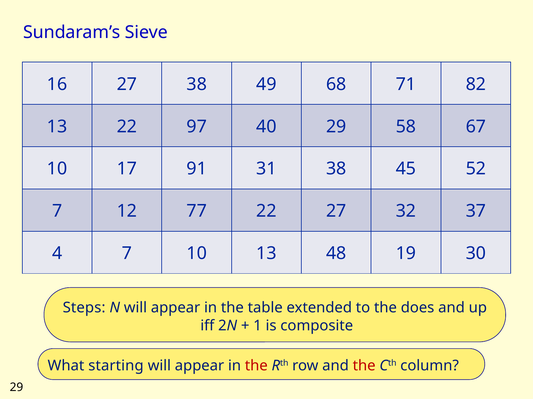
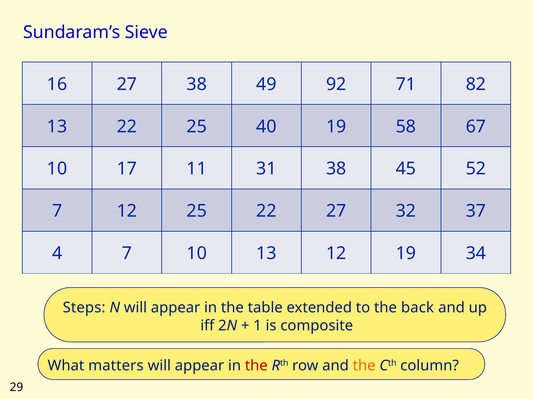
68: 68 -> 92 (336, 84)
22 97: 97 -> 25 (197, 127)
40 29: 29 -> 19 (336, 127)
91: 91 -> 11 (197, 169)
12 77: 77 -> 25 (197, 211)
13 48: 48 -> 12 (336, 254)
30: 30 -> 34 (476, 254)
does: does -> back (417, 308)
starting: starting -> matters (116, 366)
the colour: red -> orange (364, 366)
